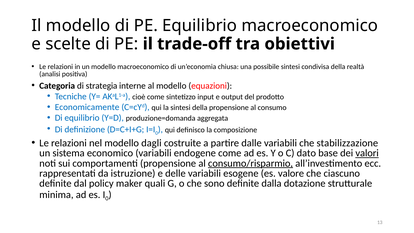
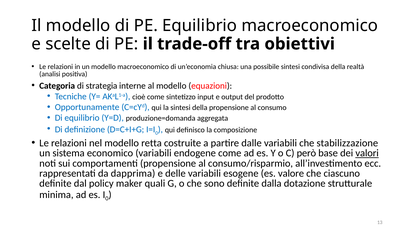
Economicamente: Economicamente -> Opportunamente (87, 107)
dagli: dagli -> retta (151, 143)
dato: dato -> però (306, 153)
consumo/risparmio underline: present -> none (251, 163)
istruzione: istruzione -> dapprima (133, 173)
